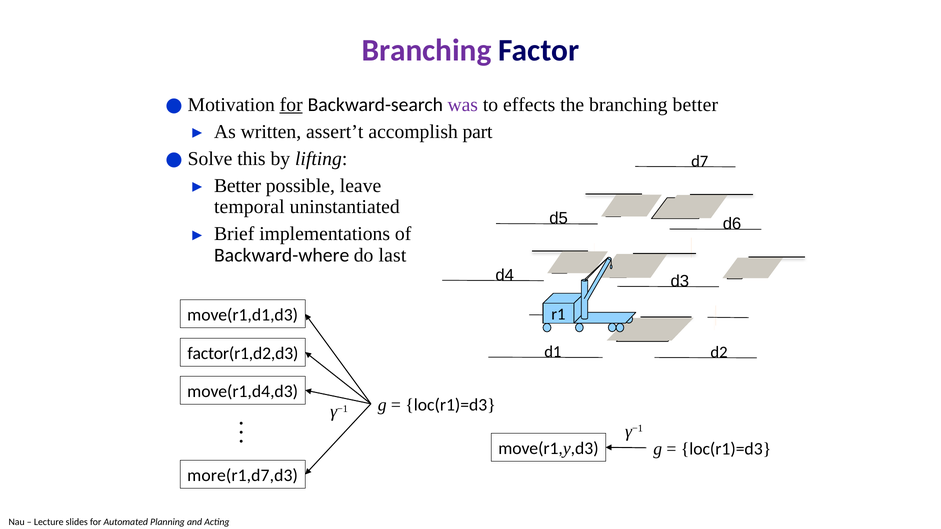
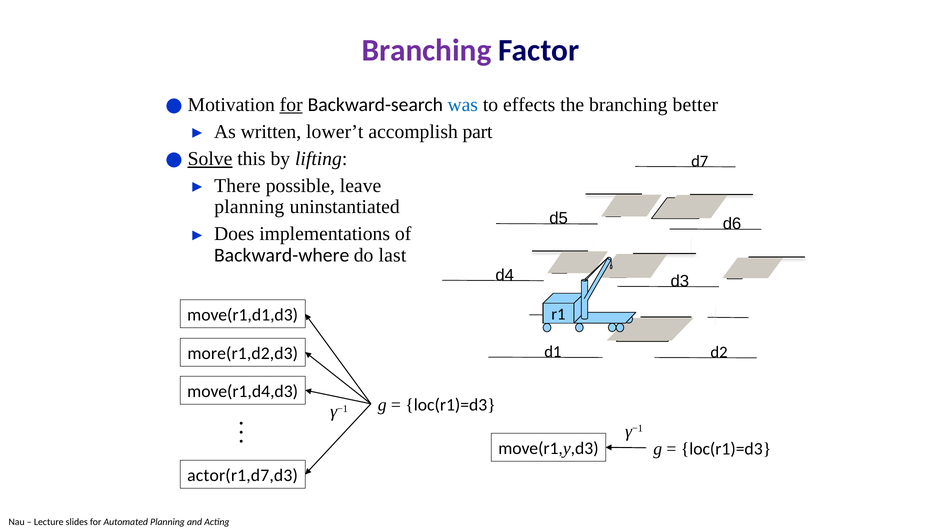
was colour: purple -> blue (463, 105)
assert’t: assert’t -> lower’t (335, 132)
Solve underline: none -> present (210, 159)
Better: Better -> There (237, 186)
temporal: temporal -> planning (249, 207)
Brief: Brief -> Does (234, 234)
factor(r1,d2,d3: factor(r1,d2,d3 -> more(r1,d2,d3 (243, 353)
more(r1,d7,d3: more(r1,d7,d3 -> actor(r1,d7,d3 (243, 476)
